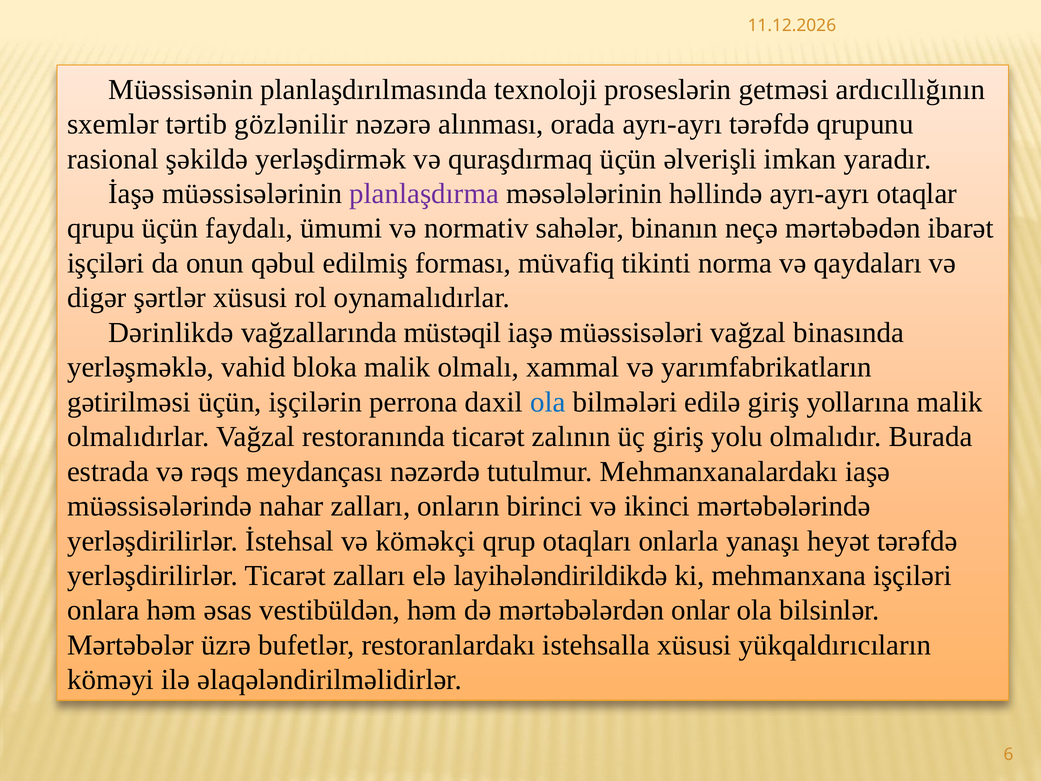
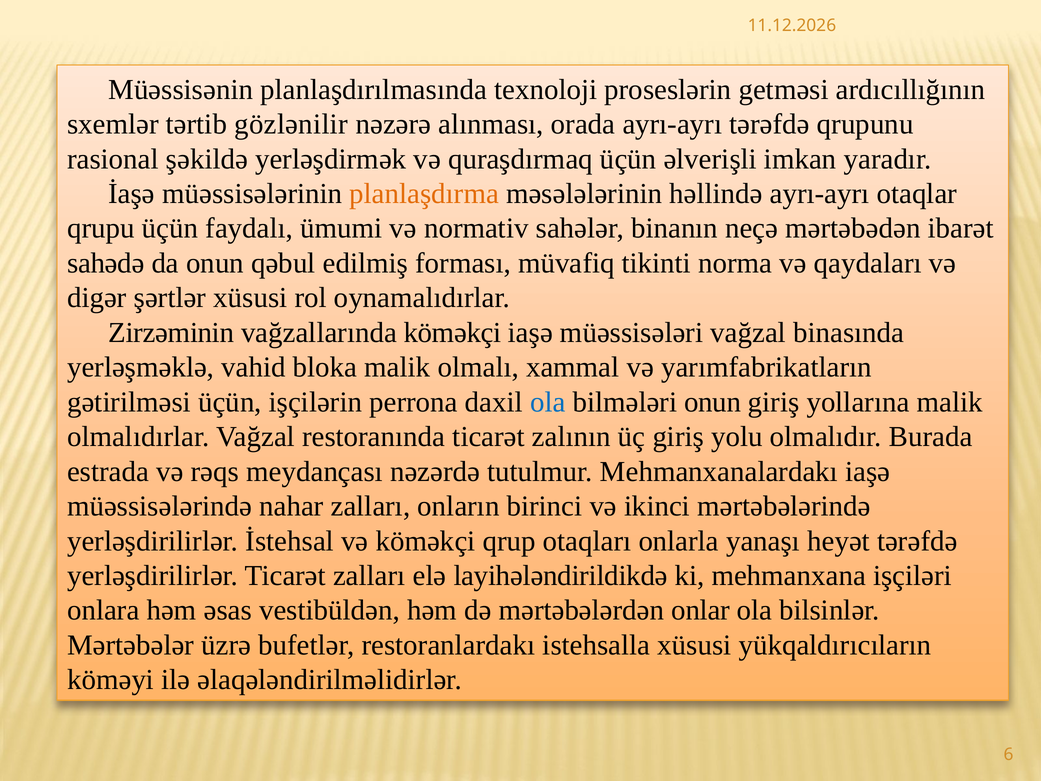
planlaşdırma colour: purple -> orange (424, 194)
işçiləri: işçiləri -> sahədə (106, 263)
Dərinlikdə: Dərinlikdə -> Zirzəminin (171, 333)
vağzallarında müstəqil: müstəqil -> köməkçi (452, 333)
bilmələri edilə: edilə -> onun (713, 402)
